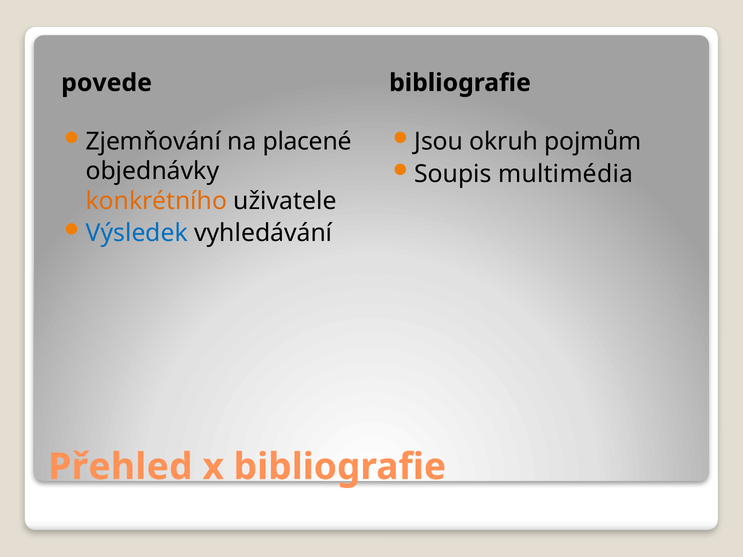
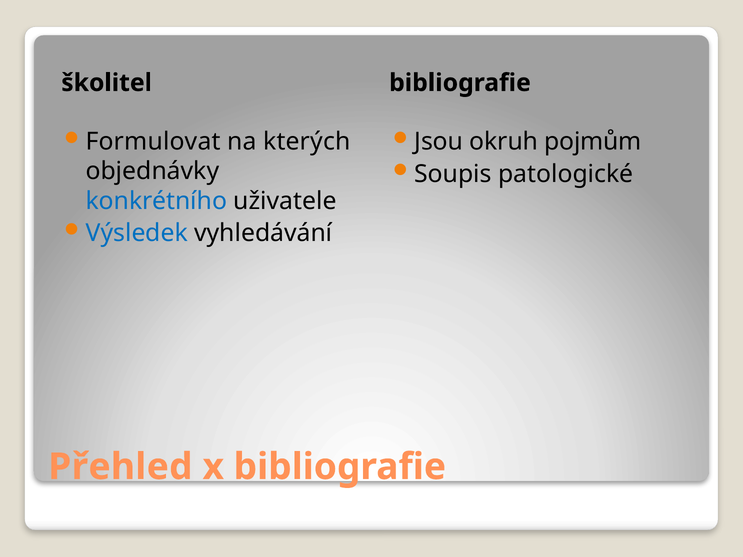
povede: povede -> školitel (107, 83)
Zjemňování: Zjemňování -> Formulovat (153, 142)
placené: placené -> kterých (307, 142)
multimédia: multimédia -> patologické (566, 174)
konkrétního colour: orange -> blue (156, 201)
